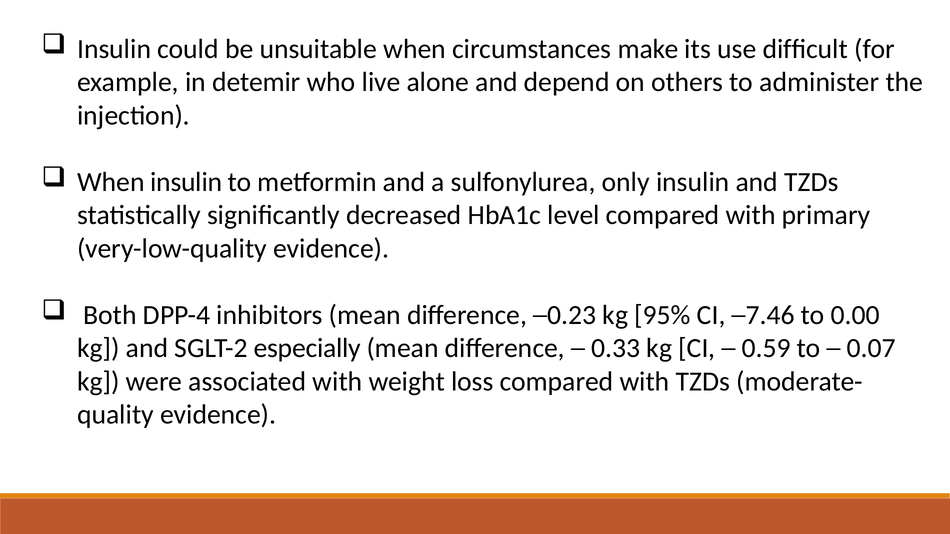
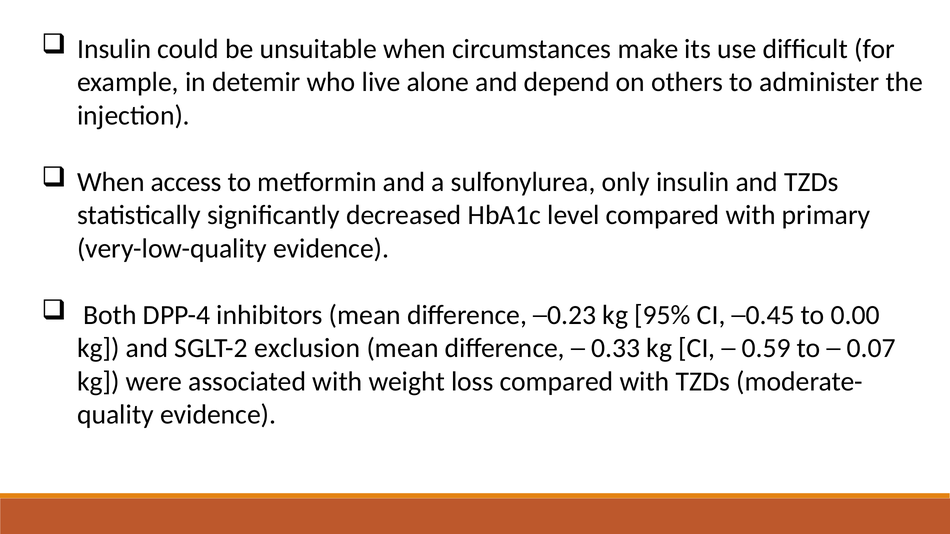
When insulin: insulin -> access (186, 182)
─7.46: ─7.46 -> ─0.45 (763, 315)
especially: especially -> exclusion (307, 348)
